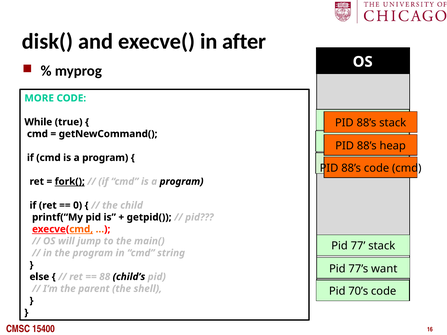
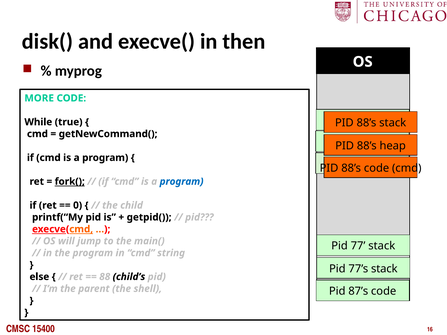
after: after -> then (244, 41)
program colour: black -> blue (182, 182)
77’s want: want -> stack (384, 269)
70’s: 70’s -> 87’s (358, 291)
